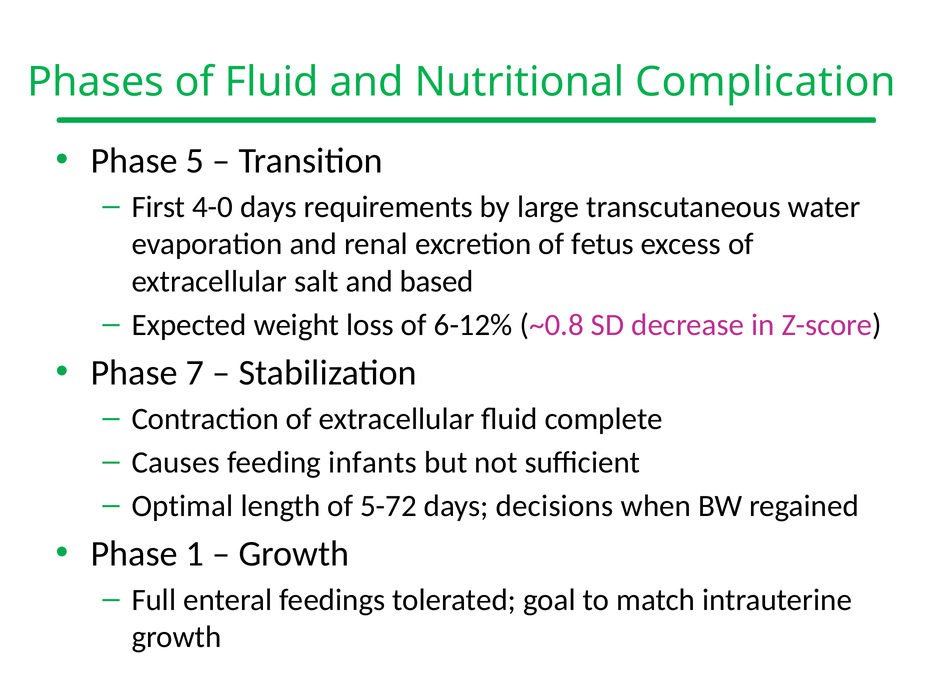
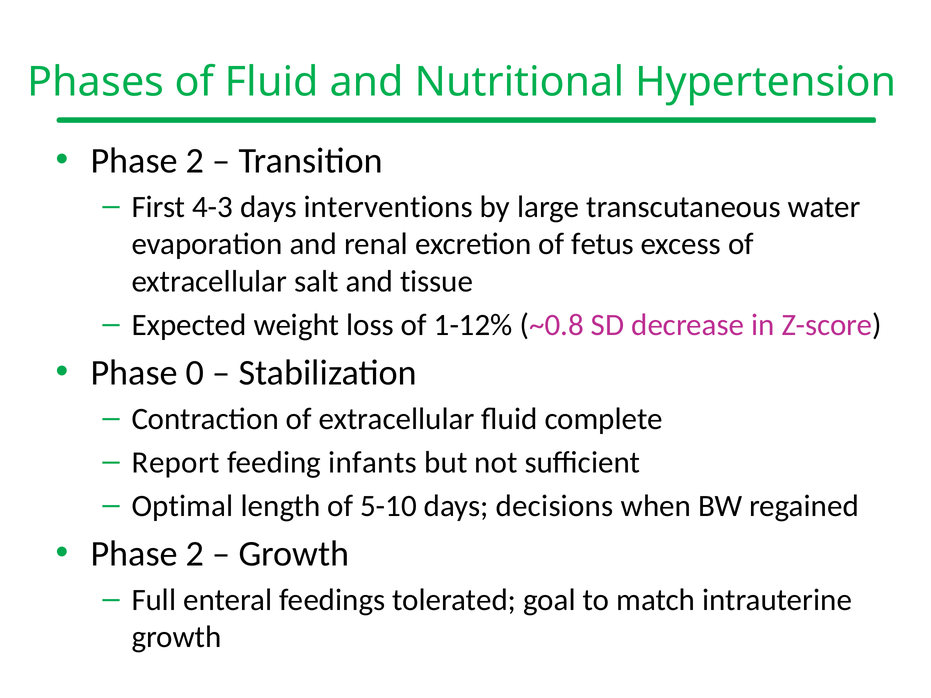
Complication: Complication -> Hypertension (766, 82)
5: 5 -> 2 (195, 161)
4-0: 4-0 -> 4-3 (213, 207)
requirements: requirements -> interventions (388, 207)
based: based -> tissue (437, 281)
6-12%: 6-12% -> 1-12% (473, 325)
7: 7 -> 0 (195, 373)
Causes: Causes -> Report (176, 463)
5-72: 5-72 -> 5-10 (388, 506)
1: 1 -> 2 (195, 554)
